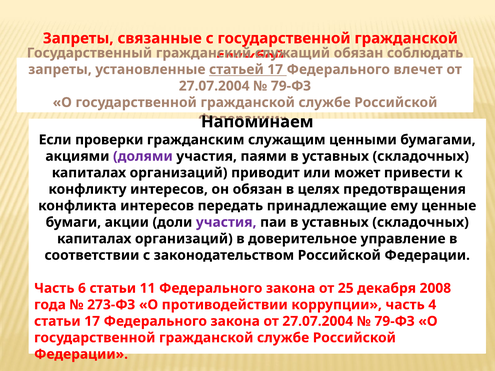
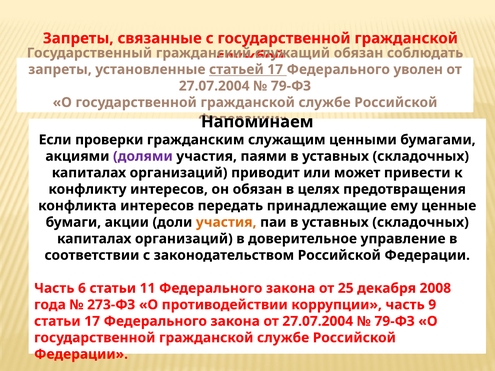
влечет: влечет -> уволен (418, 70)
участия colour: purple -> orange (226, 222)
4: 4 -> 9 (432, 305)
